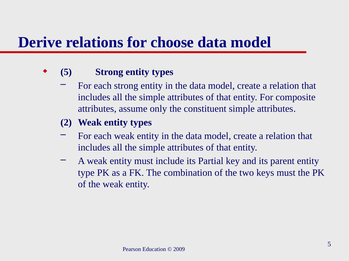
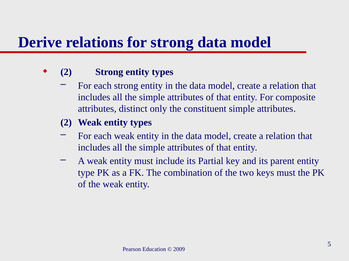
for choose: choose -> strong (172, 42)
5: 5 -> 2 (66, 72)
assume: assume -> distinct (133, 109)
